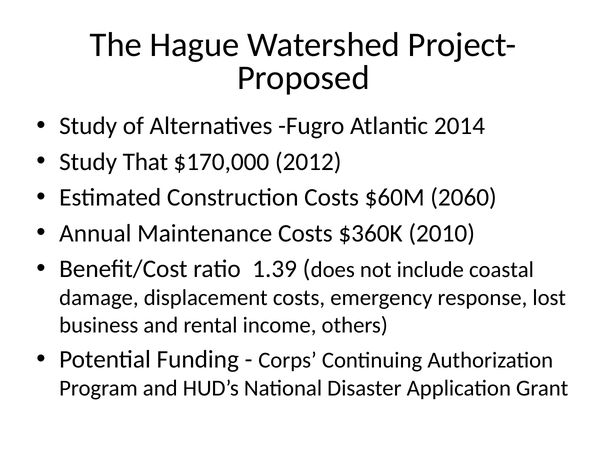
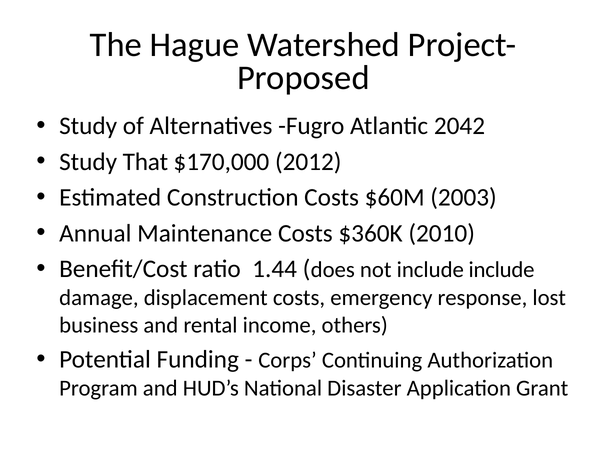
2014: 2014 -> 2042 (459, 126)
2060: 2060 -> 2003 (464, 198)
1.39: 1.39 -> 1.44 (275, 269)
include coastal: coastal -> include (502, 270)
